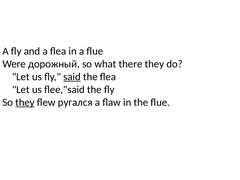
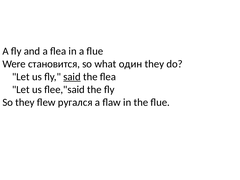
дорожный: дорожный -> становится (54, 64)
there: there -> один (130, 64)
they underline: present -> none (25, 102)
